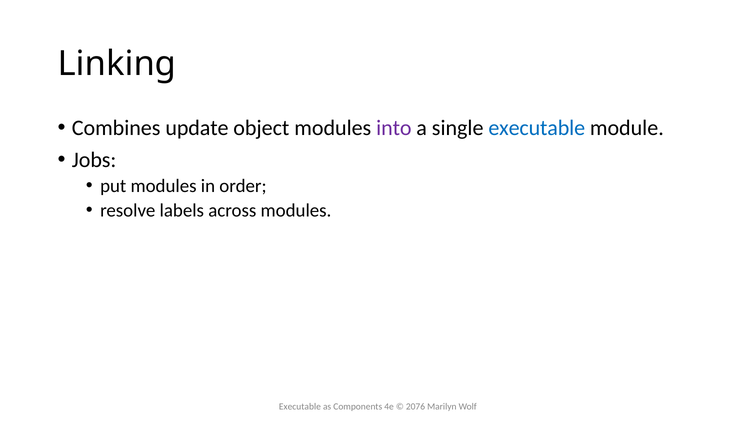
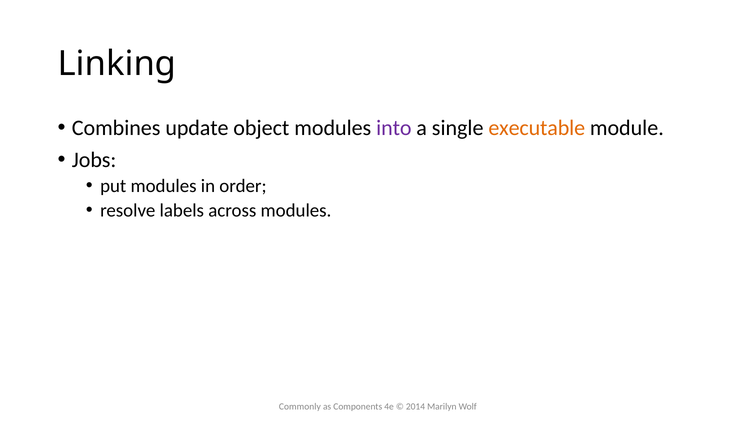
executable colour: blue -> orange (537, 128)
Executable: Executable -> Commonly (300, 406)
2076: 2076 -> 2014 (415, 406)
